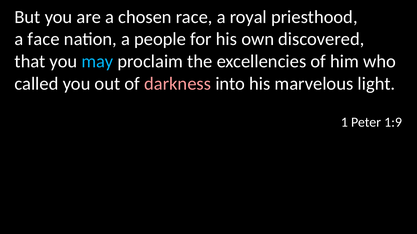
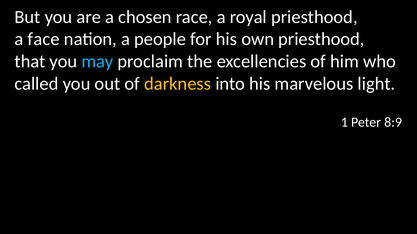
own discovered: discovered -> priesthood (321, 39)
darkness colour: pink -> yellow (178, 84)
1:9: 1:9 -> 8:9 (393, 122)
